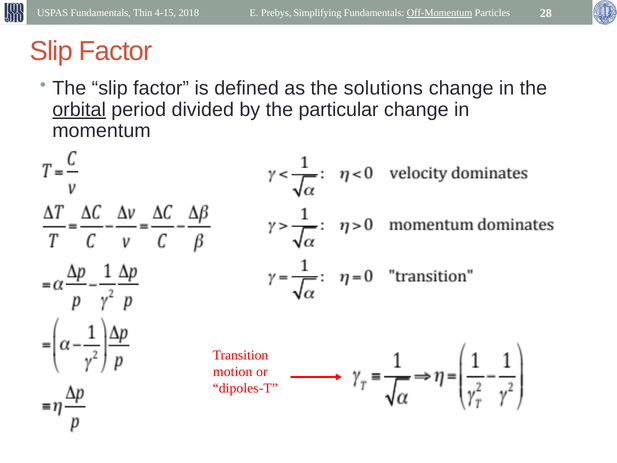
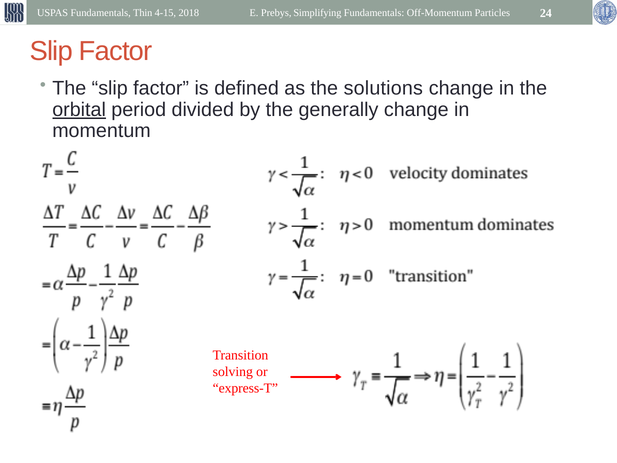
Off-Momentum underline: present -> none (440, 13)
28: 28 -> 24 (546, 13)
particular: particular -> generally (338, 110)
motion: motion -> solving (233, 371)
dipoles-T: dipoles-T -> express-T (245, 388)
